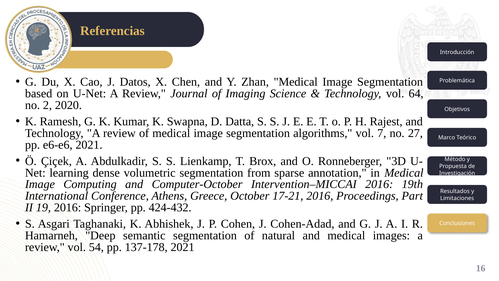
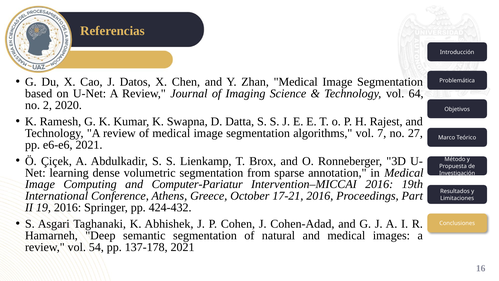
Computer-October: Computer-October -> Computer-Pariatur (197, 184)
